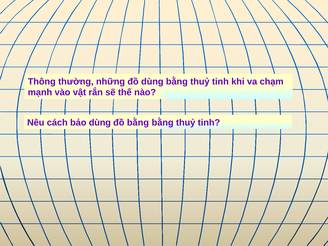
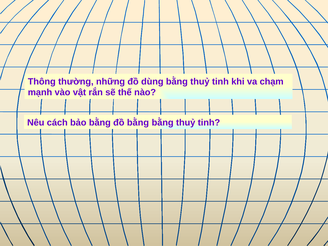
bảo dùng: dùng -> bằng (100, 123)
